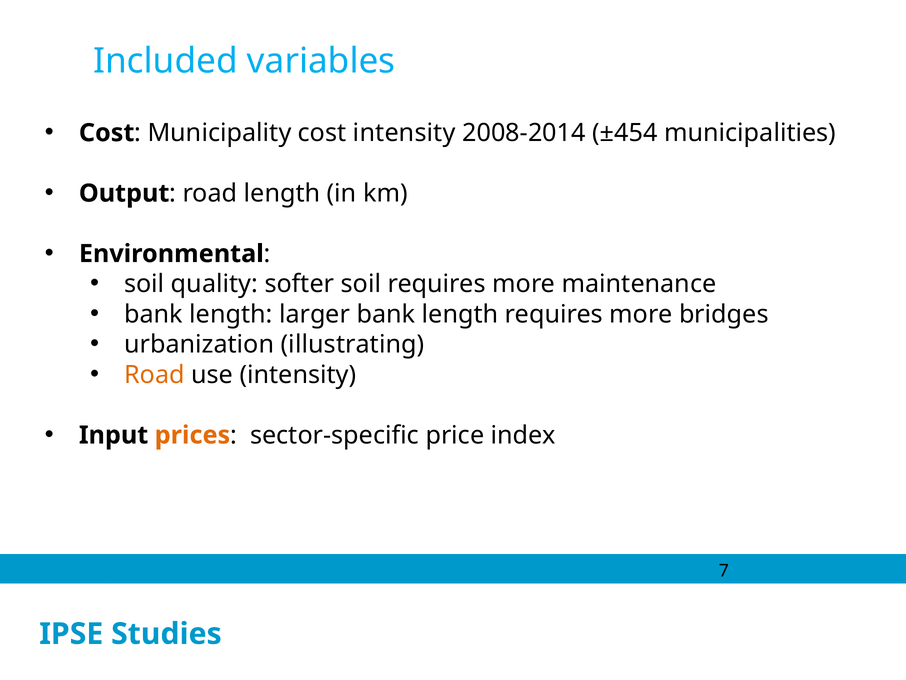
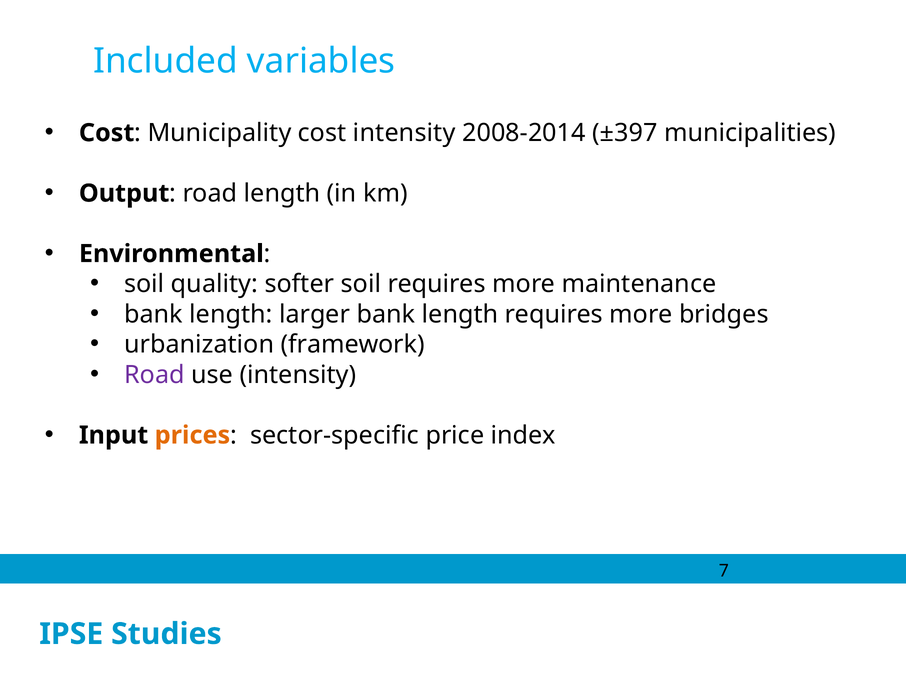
±454: ±454 -> ±397 (625, 133)
illustrating: illustrating -> framework (353, 344)
Road colour: orange -> purple (154, 374)
